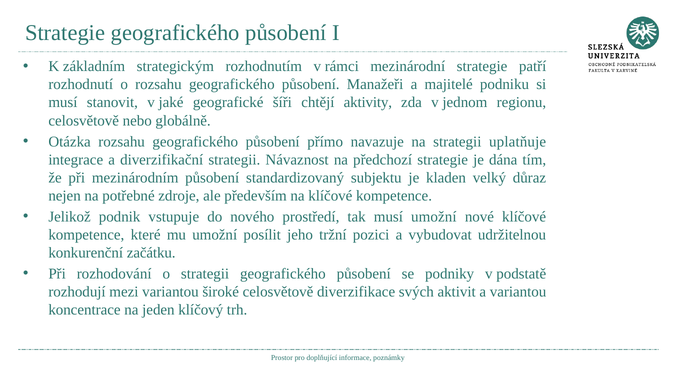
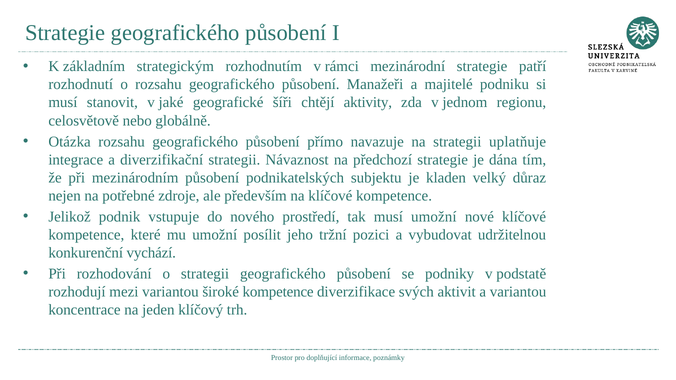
standardizovaný: standardizovaný -> podnikatelských (295, 178)
začátku: začátku -> vychází (151, 253)
široké celosvětově: celosvětově -> kompetence (278, 292)
